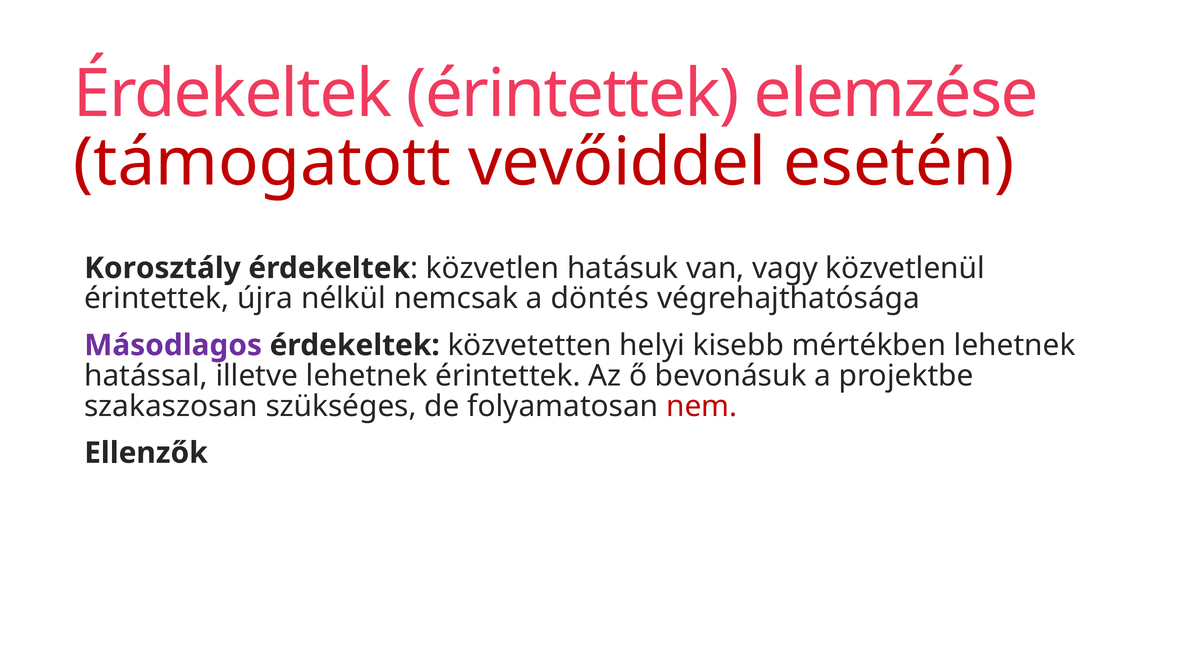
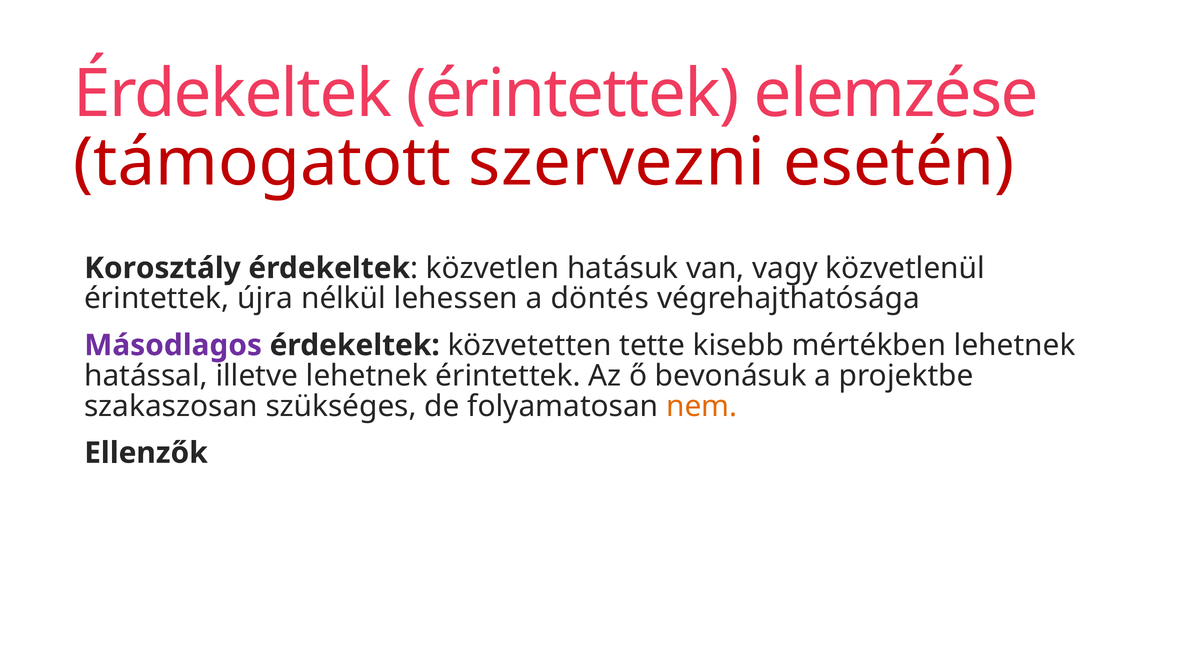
vevőiddel: vevőiddel -> szervezni (617, 163)
nemcsak: nemcsak -> lehessen (456, 298)
helyi: helyi -> tette (652, 345)
nem colour: red -> orange (702, 406)
